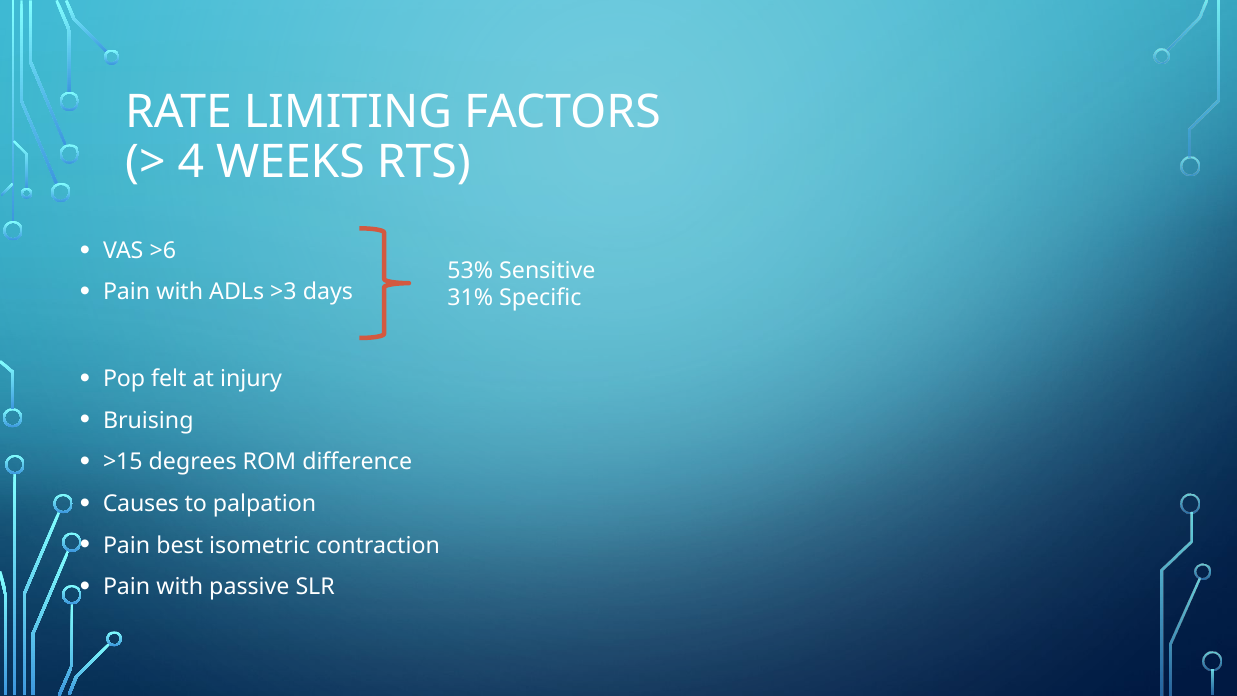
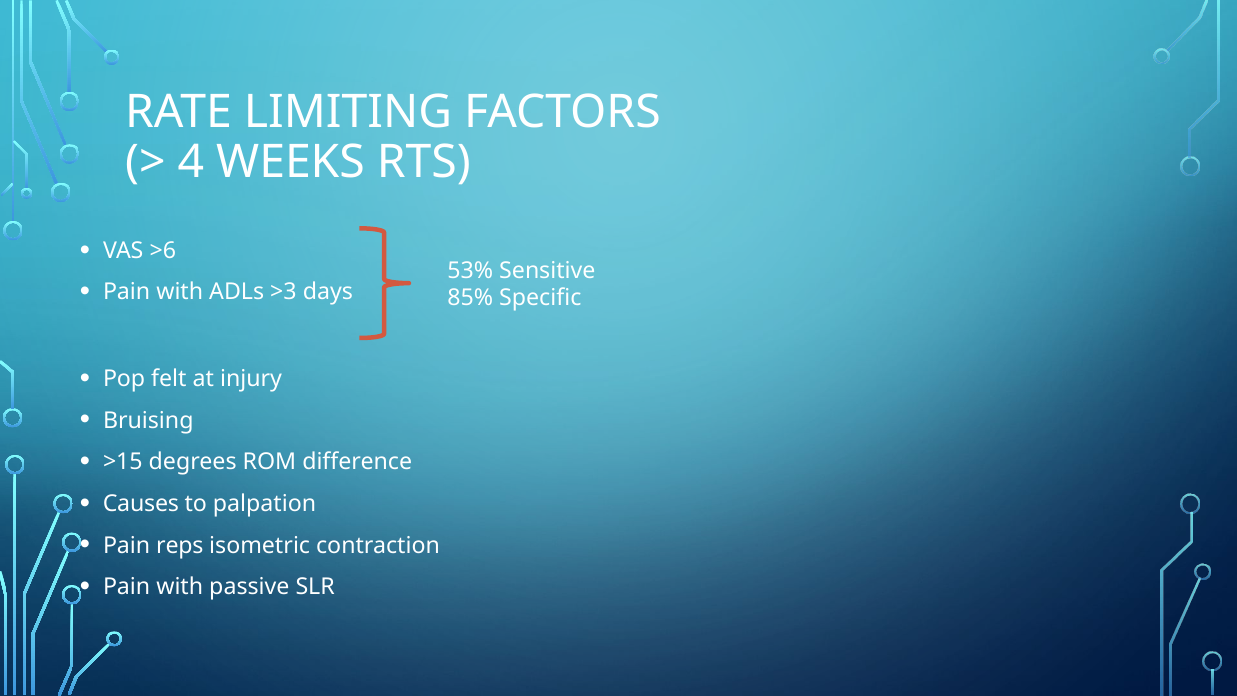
31%: 31% -> 85% (470, 298)
best: best -> reps (180, 545)
